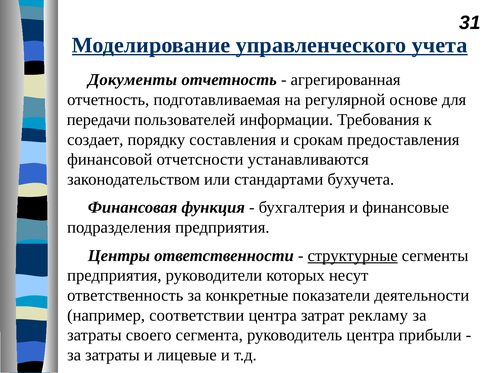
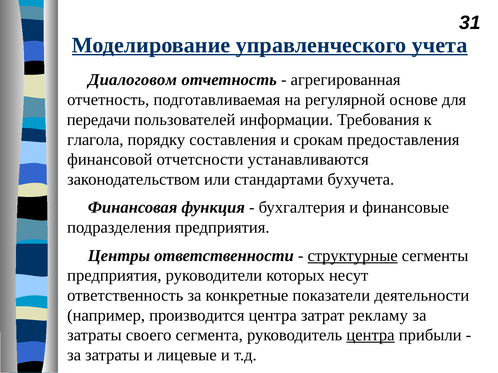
Документы: Документы -> Диалоговом (133, 80)
создает: создает -> глагола (95, 140)
соответствии: соответствии -> производится (197, 316)
центра underline: none -> present (370, 336)
